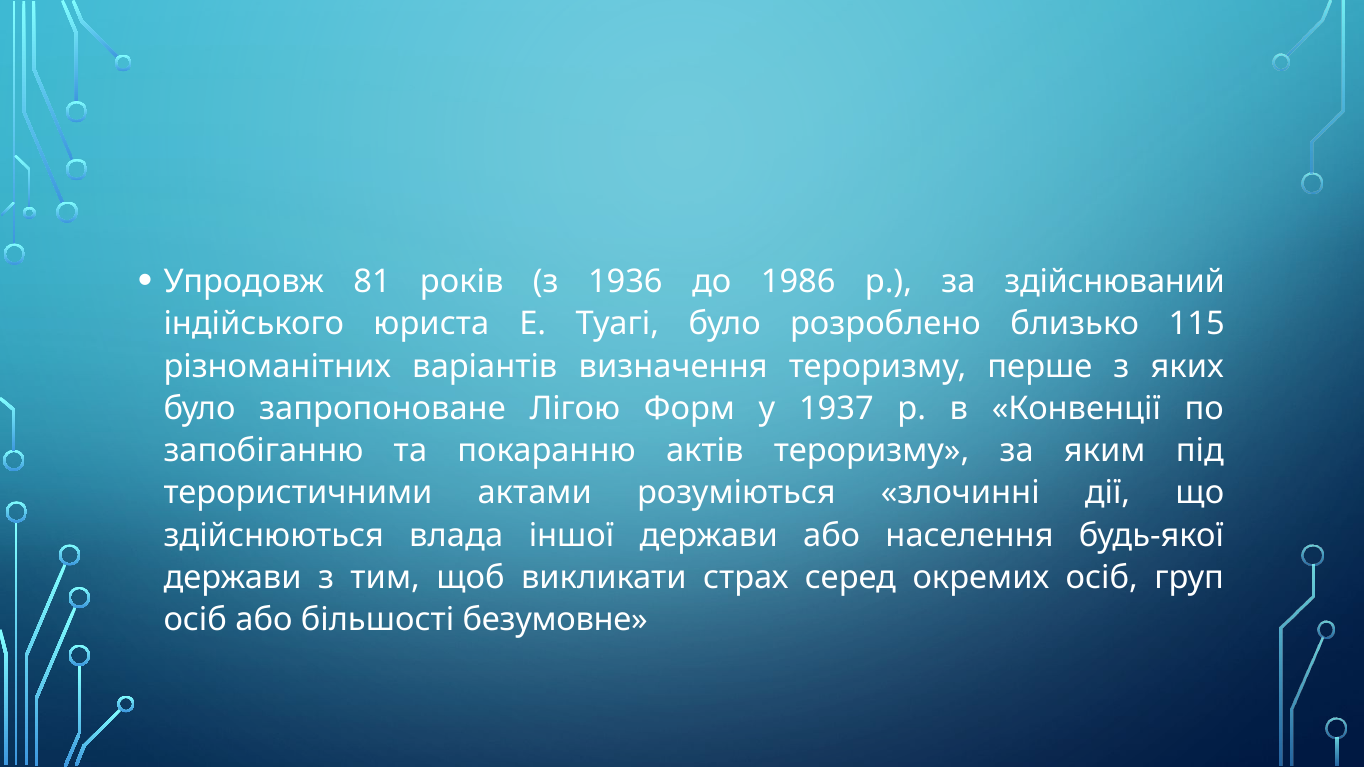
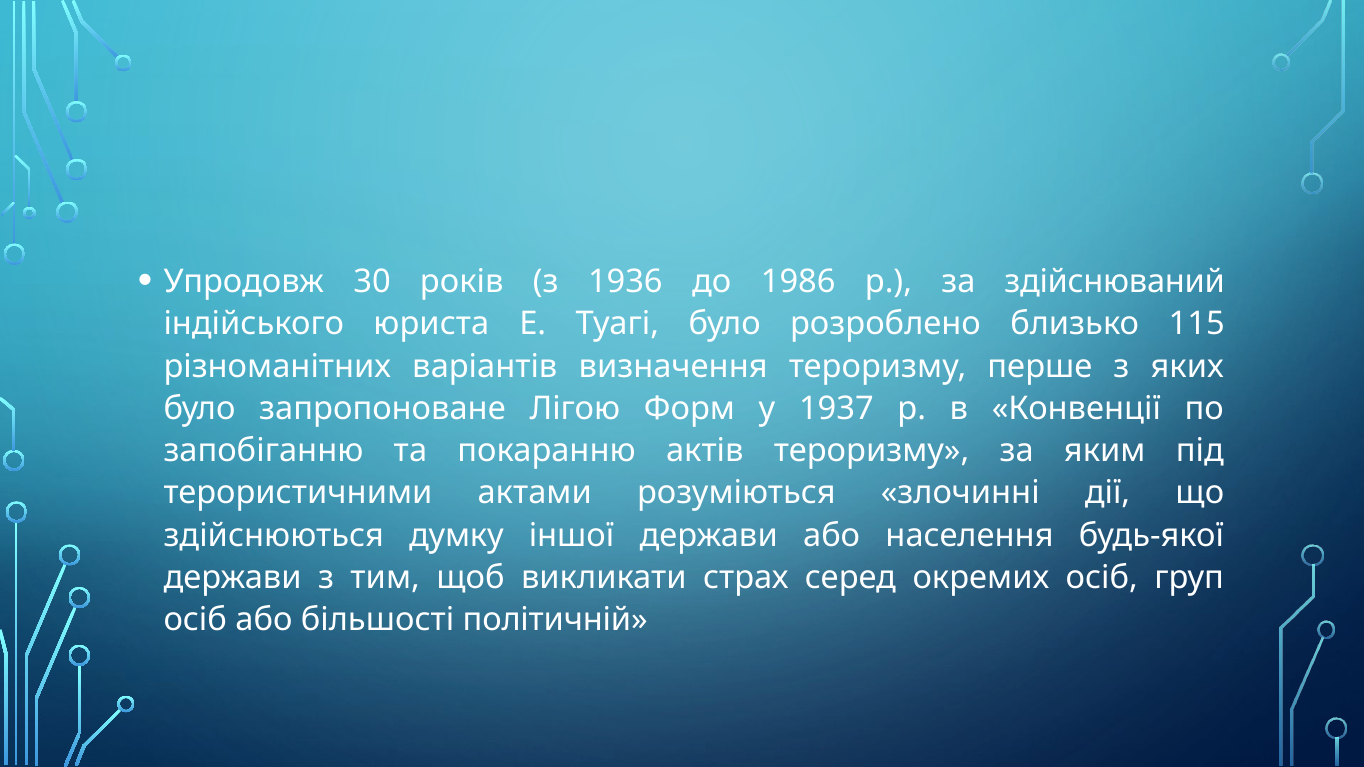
81: 81 -> 30 (372, 282)
влада: влада -> думку (456, 536)
безумовне: безумовне -> політичній (555, 620)
